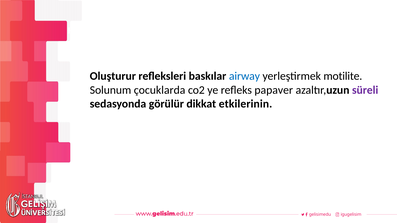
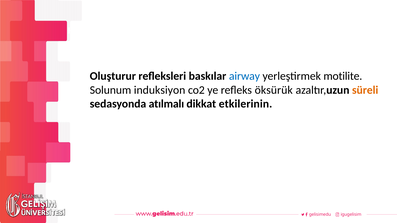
çocuklarda: çocuklarda -> induksiyon (160, 90)
papaver: papaver -> öksürük (274, 90)
süreli colour: purple -> orange (365, 90)
görülür: görülür -> atılmalı (166, 104)
